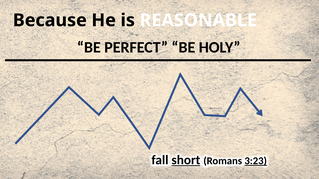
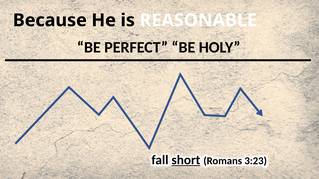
3:23 underline: present -> none (256, 161)
